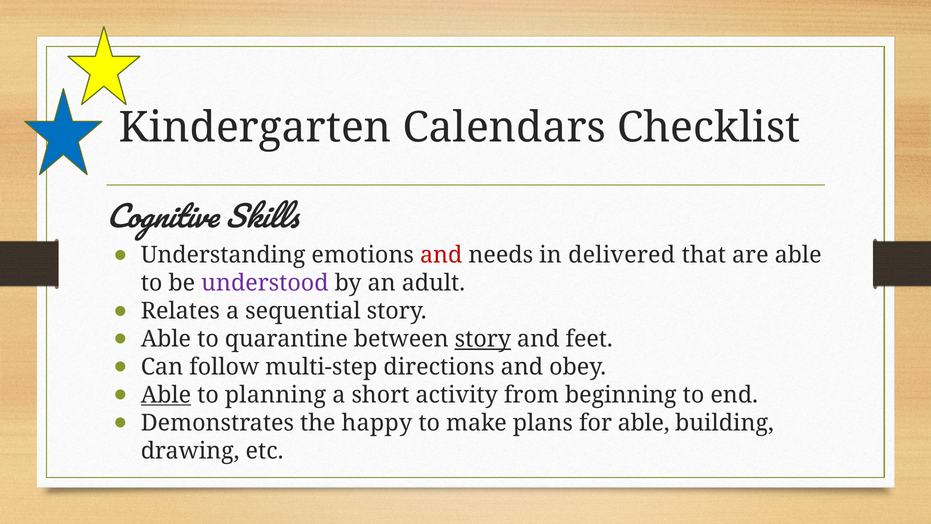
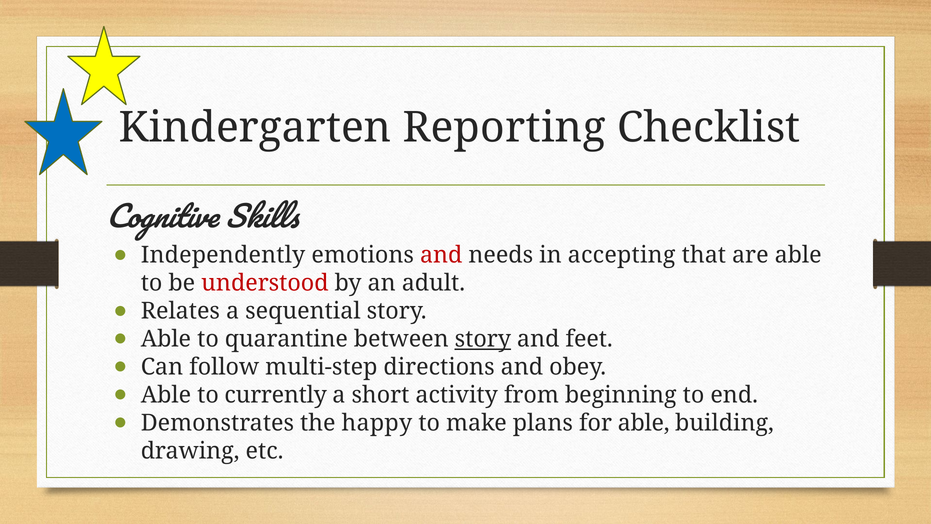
Calendars: Calendars -> Reporting (504, 128)
Understanding: Understanding -> Independently (223, 255)
delivered: delivered -> accepting (622, 255)
understood colour: purple -> red (265, 283)
Able underline: present -> none (166, 395)
planning: planning -> currently (276, 395)
